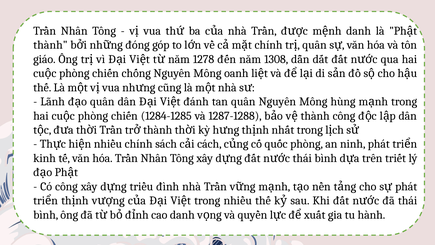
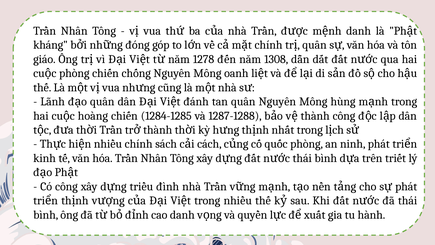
thành: thành -> kháng (51, 45)
phòng: phòng -> hoàng (93, 116)
